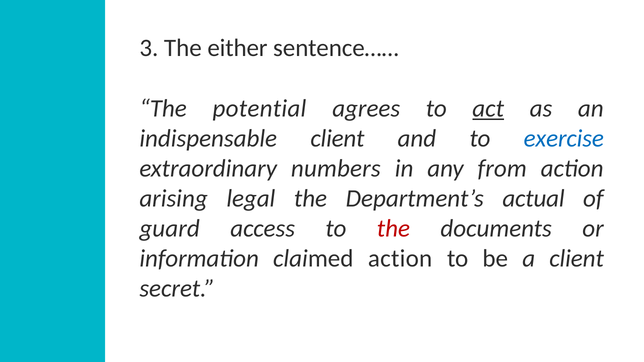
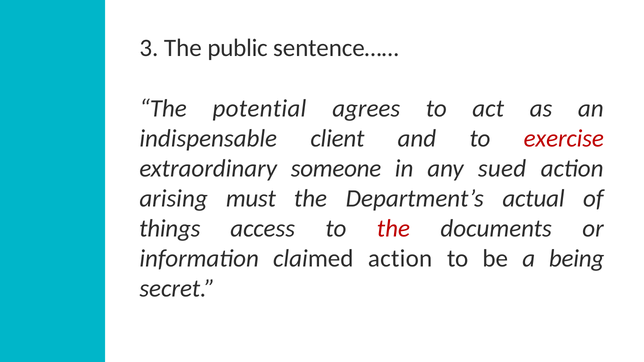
either: either -> public (238, 48)
act underline: present -> none (488, 108)
exercise colour: blue -> red (564, 138)
numbers: numbers -> someone (336, 169)
from: from -> sued (502, 169)
legal: legal -> must (251, 199)
guard: guard -> things (170, 229)
a client: client -> being (577, 259)
